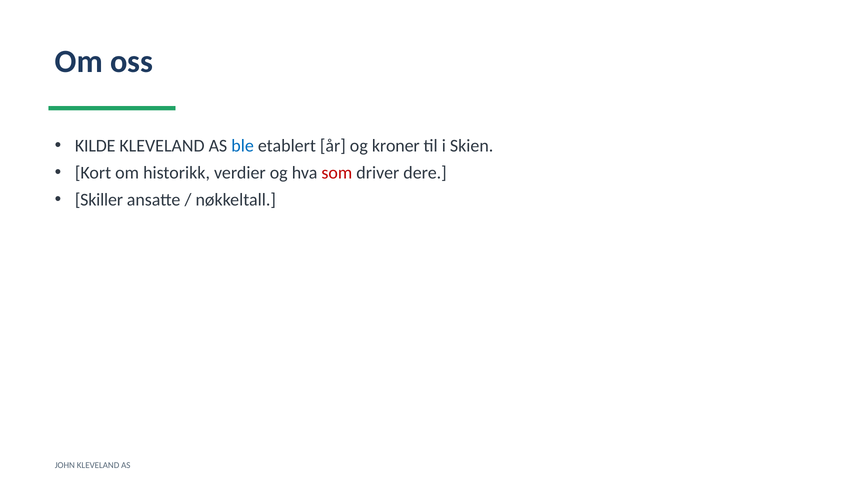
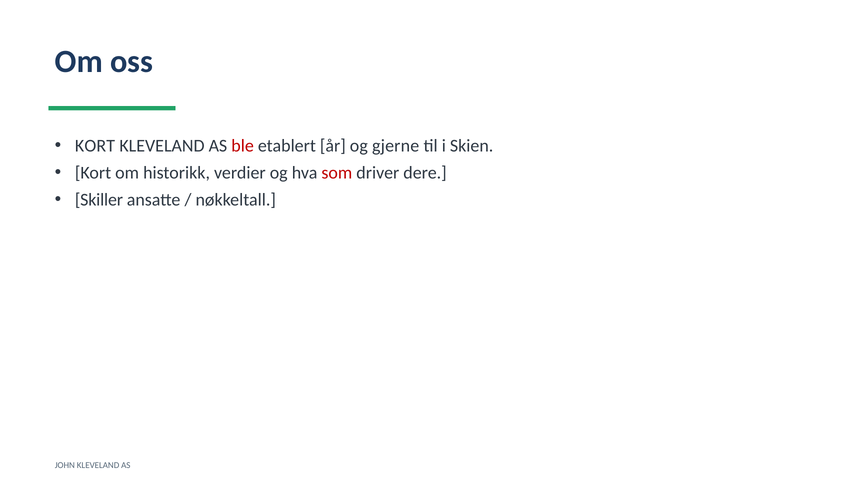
KILDE: KILDE -> KORT (95, 146)
ble colour: blue -> red (243, 146)
kroner: kroner -> gjerne (396, 146)
